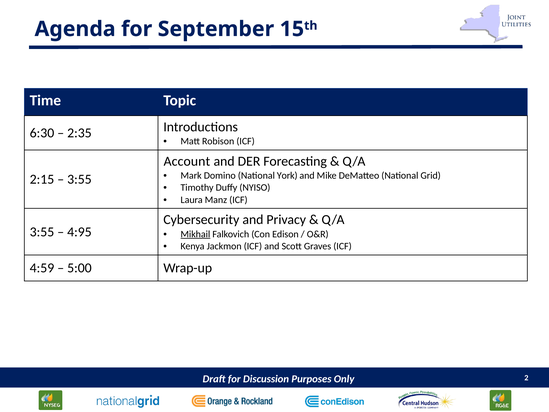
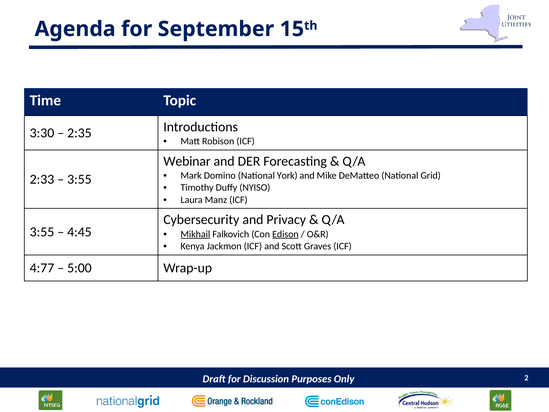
6:30: 6:30 -> 3:30 (42, 133)
Account: Account -> Webinar (187, 161)
2:15: 2:15 -> 2:33 (42, 179)
4:95: 4:95 -> 4:45 (79, 232)
Edison underline: none -> present (285, 234)
4:59: 4:59 -> 4:77 (42, 268)
